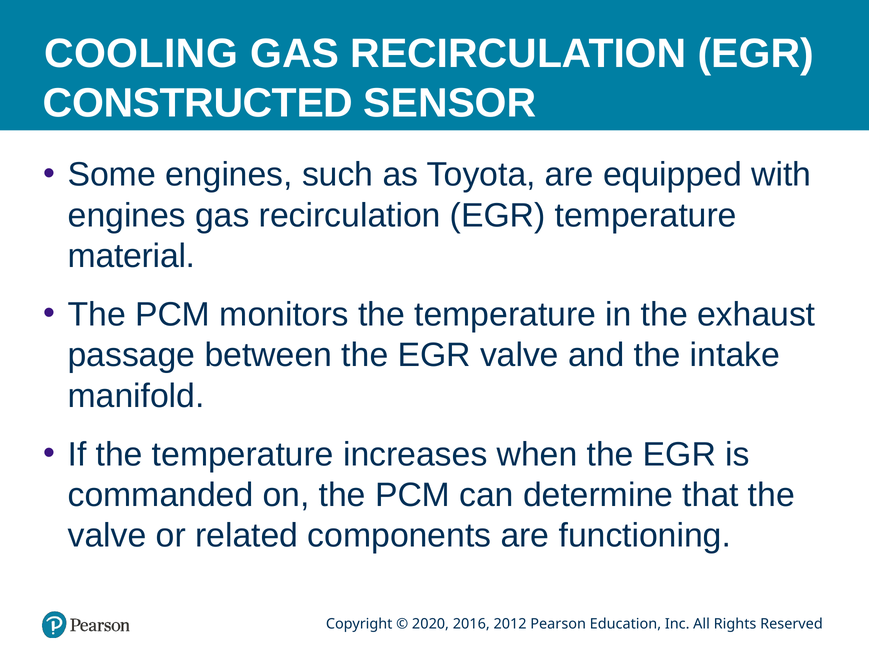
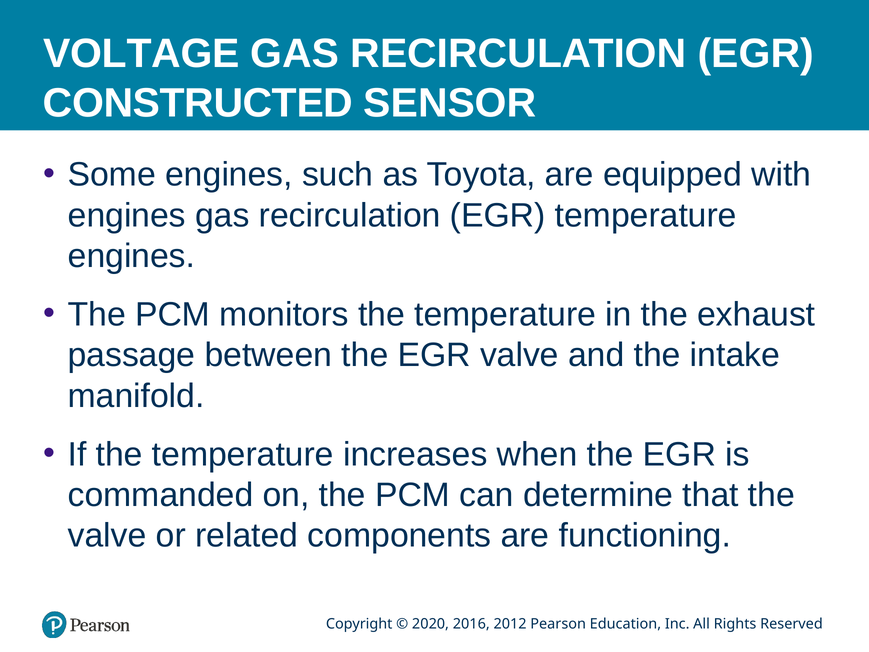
COOLING: COOLING -> VOLTAGE (141, 54)
material: material -> engines (131, 256)
